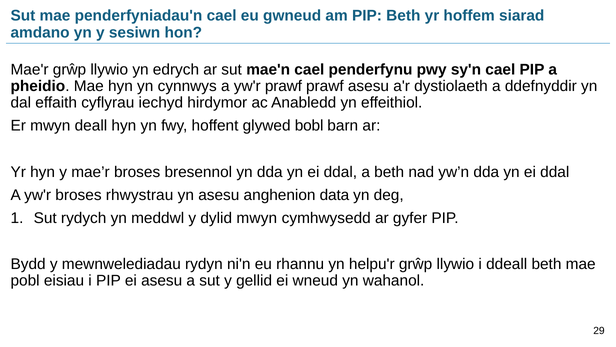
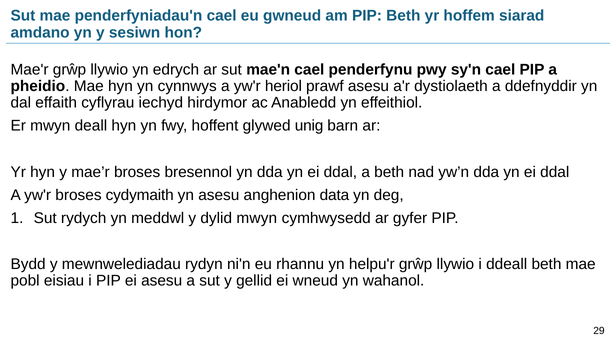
yw'r prawf: prawf -> heriol (283, 86)
bobl: bobl -> unig (309, 126)
rhwystrau: rhwystrau -> cydymaith (140, 195)
